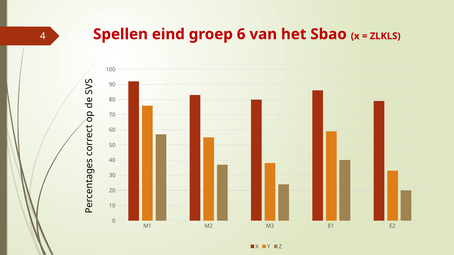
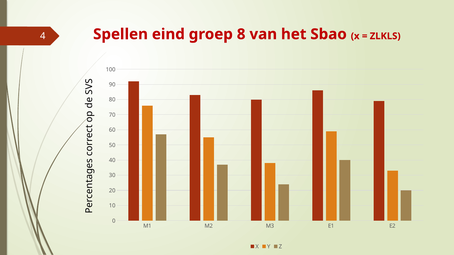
6: 6 -> 8 (241, 34)
